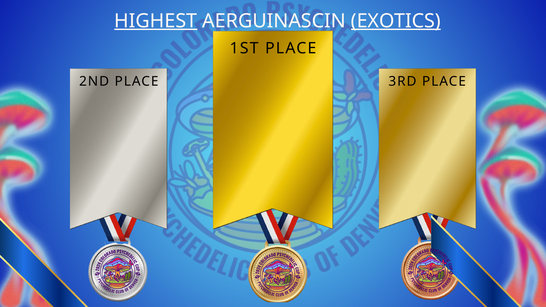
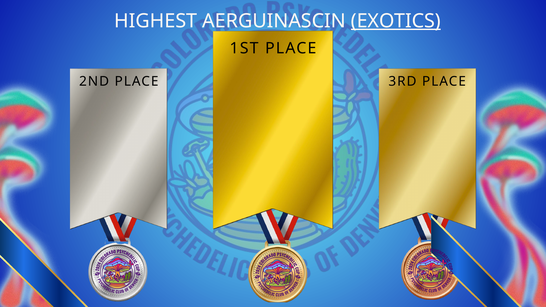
HIGHEST underline: present -> none (156, 21)
